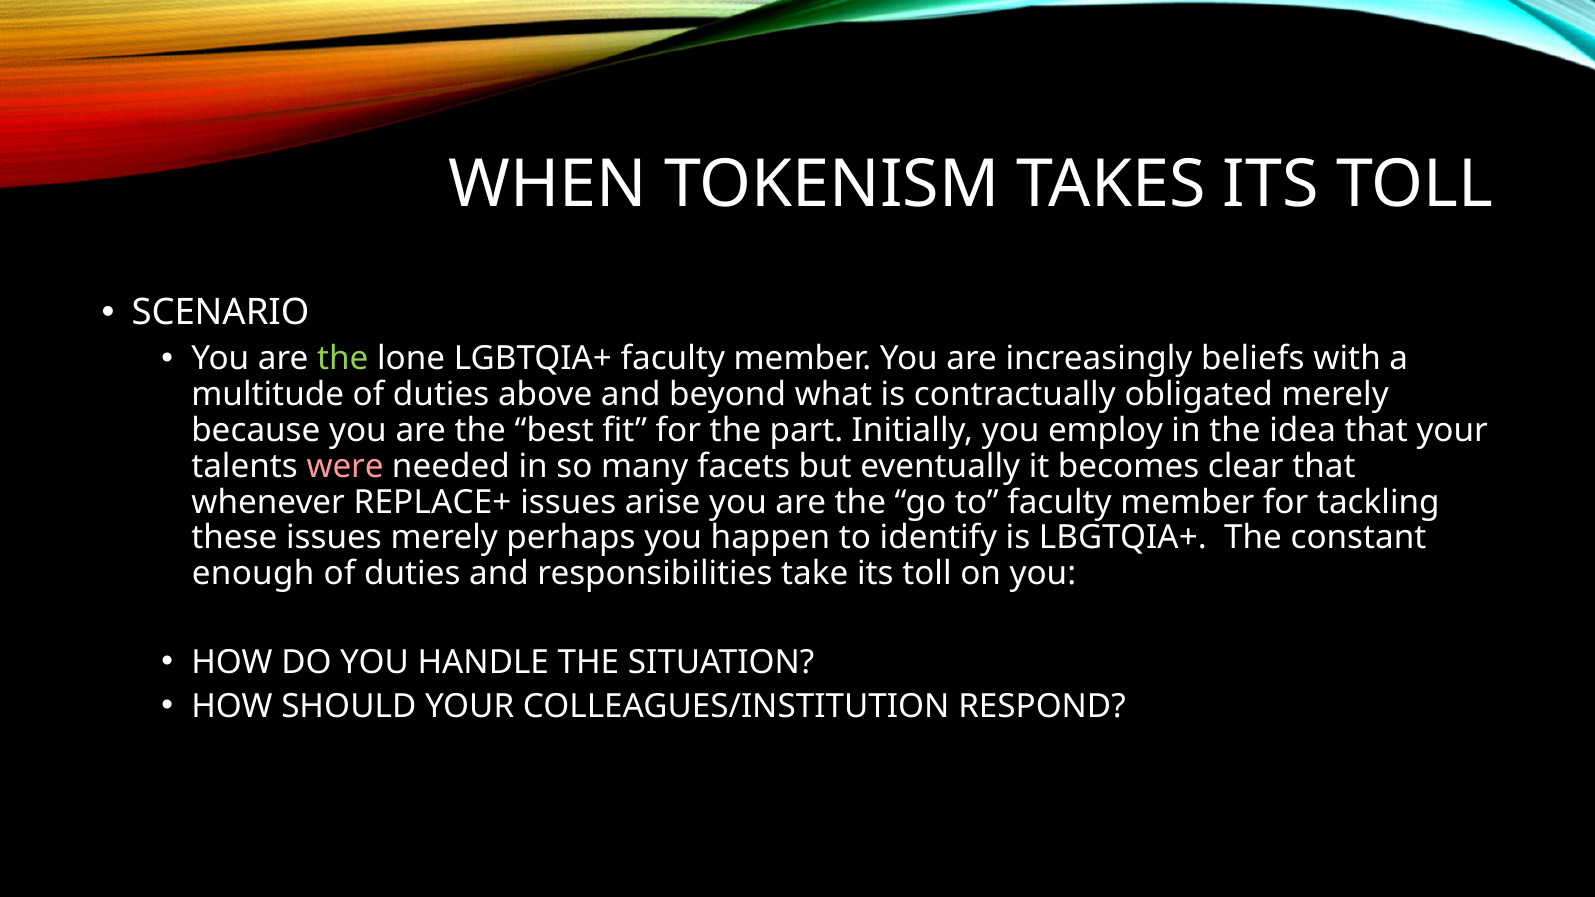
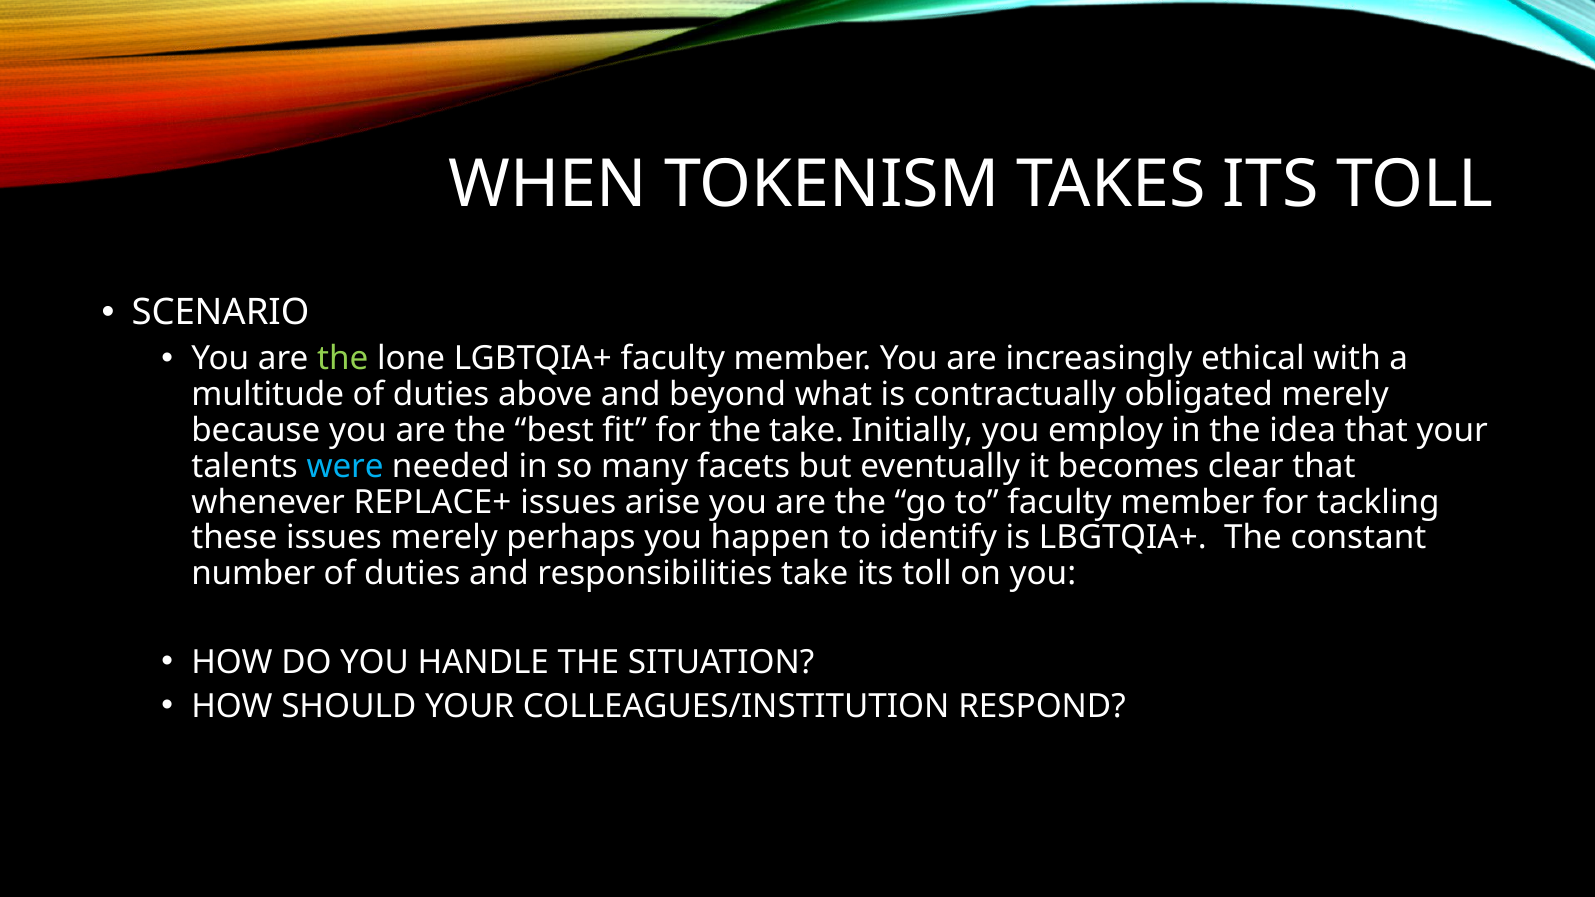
beliefs: beliefs -> ethical (1253, 359)
the part: part -> take (807, 430)
were colour: pink -> light blue (345, 466)
enough: enough -> number (253, 574)
